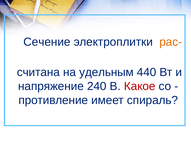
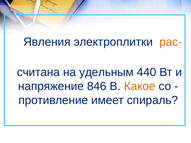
Сечение: Сечение -> Явления (47, 42)
240: 240 -> 846 (97, 86)
Какое colour: red -> orange (140, 86)
